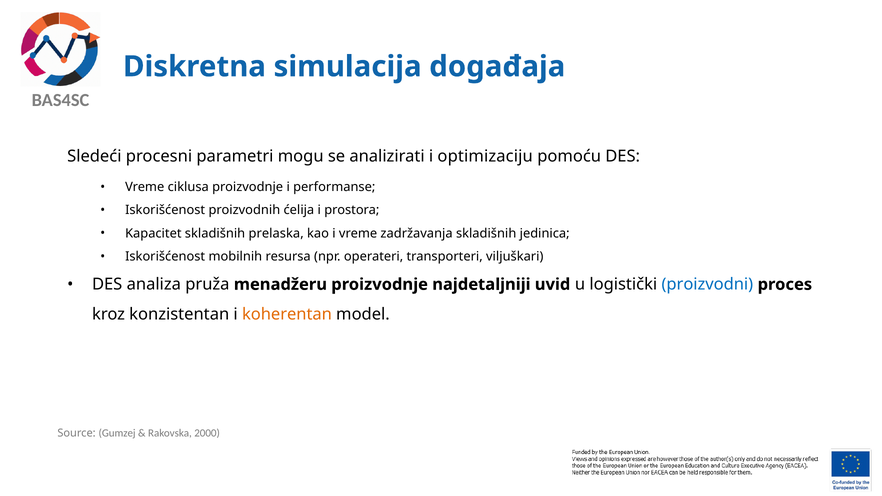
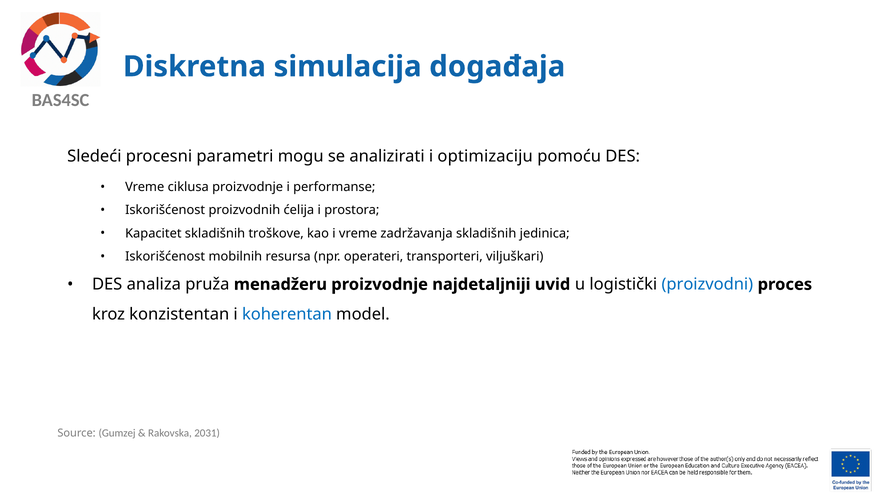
prelaska: prelaska -> troškove (276, 233)
koherentan colour: orange -> blue (287, 314)
2000: 2000 -> 2031 (207, 433)
